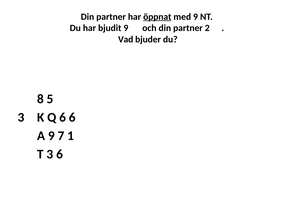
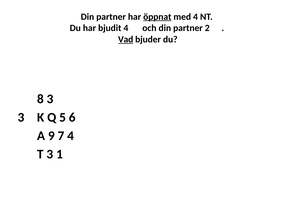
med 9: 9 -> 4 (196, 17)
bjudit 9: 9 -> 4 (126, 28)
Vad underline: none -> present (126, 39)
5: 5 -> 3 (50, 99)
Q 6: 6 -> 5 (63, 117)
7 1: 1 -> 4 (71, 136)
3 6: 6 -> 1 (60, 154)
